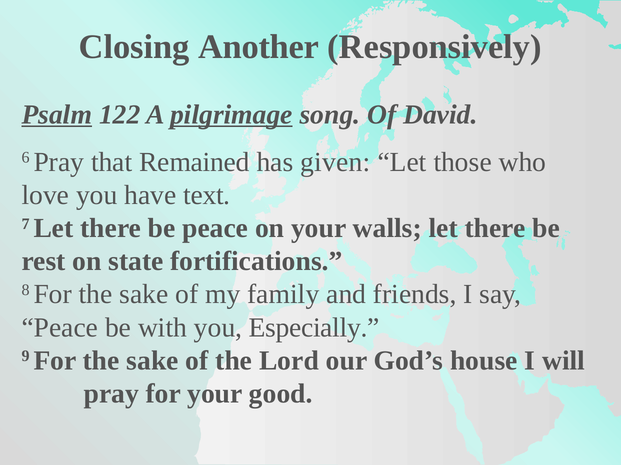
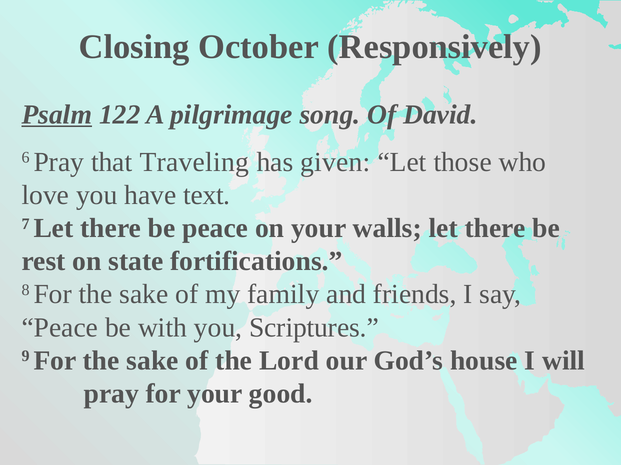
Another: Another -> October (259, 47)
pilgrimage underline: present -> none (231, 115)
Remained: Remained -> Traveling (194, 162)
Especially: Especially -> Scriptures (314, 328)
